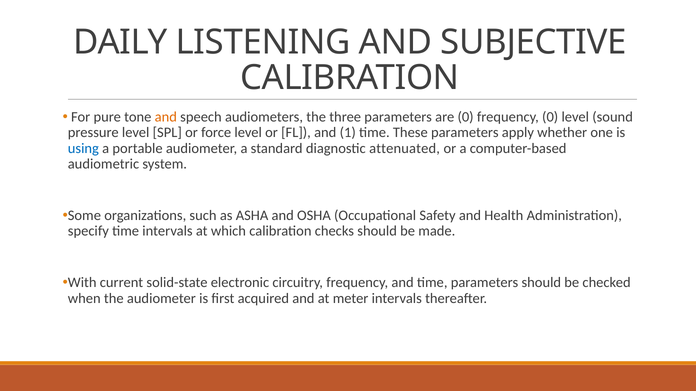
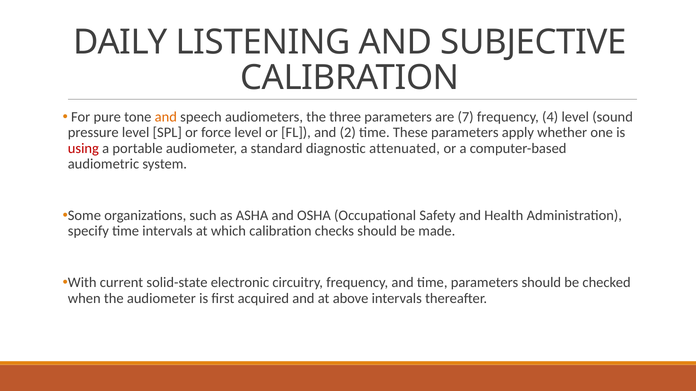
are 0: 0 -> 7 (466, 117)
frequency 0: 0 -> 4 (550, 117)
1: 1 -> 2 (348, 133)
using colour: blue -> red (83, 148)
meter: meter -> above (351, 299)
